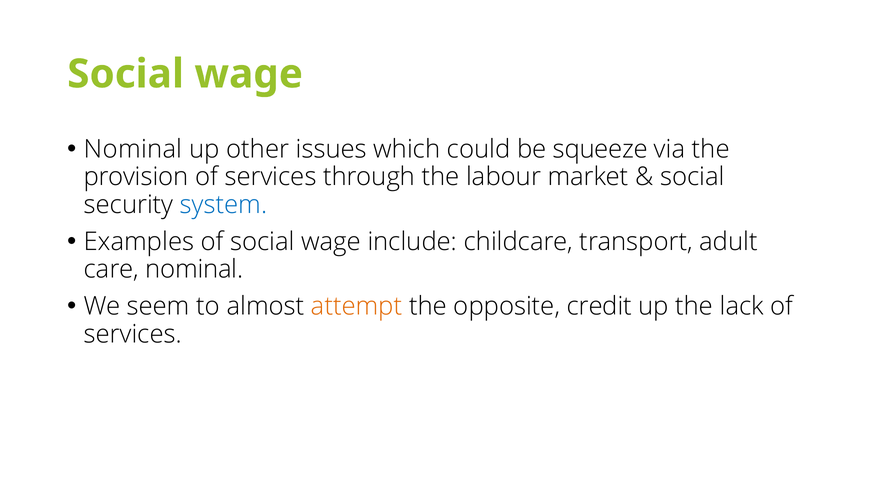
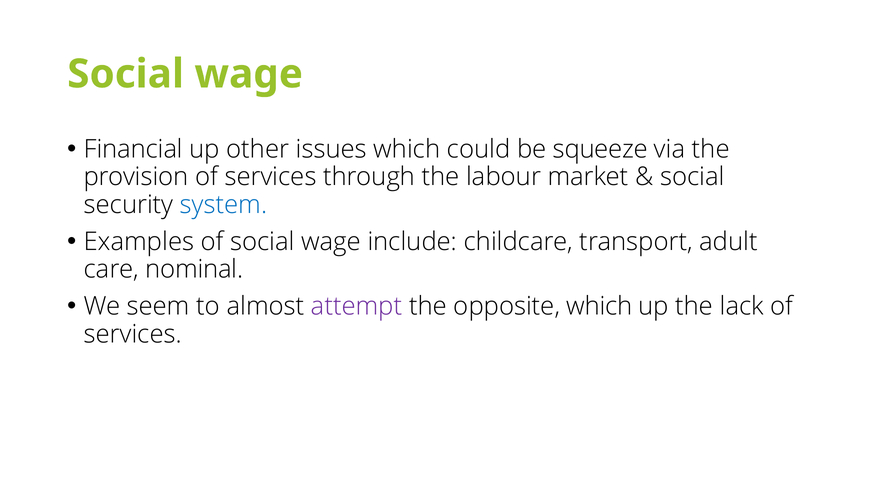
Nominal: Nominal -> Financial (133, 149)
attempt colour: orange -> purple (357, 306)
opposite credit: credit -> which (599, 306)
